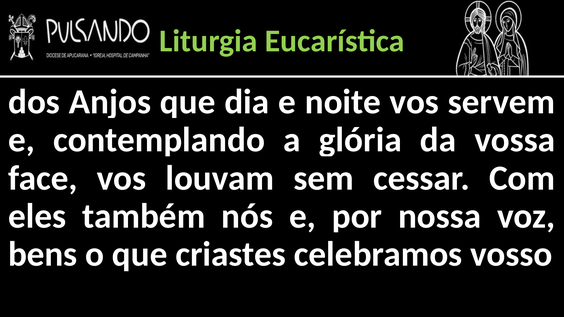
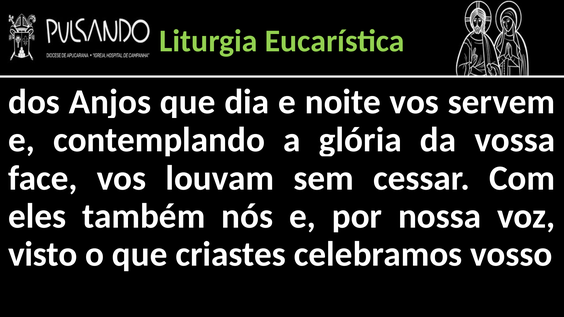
bens: bens -> visto (43, 254)
